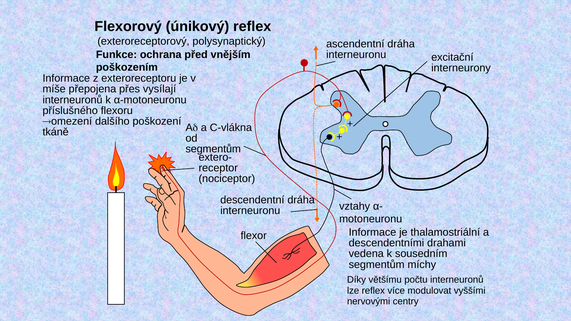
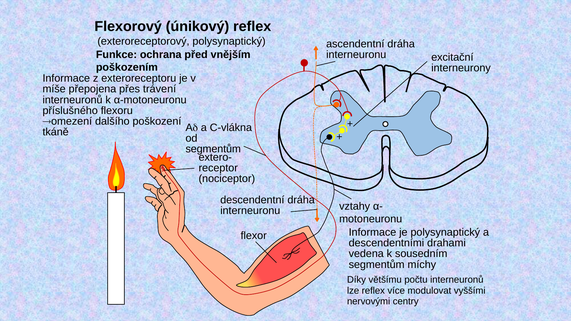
vysílají: vysílají -> trávení (160, 89)
je thalamostriální: thalamostriální -> polysynaptický (445, 233)
